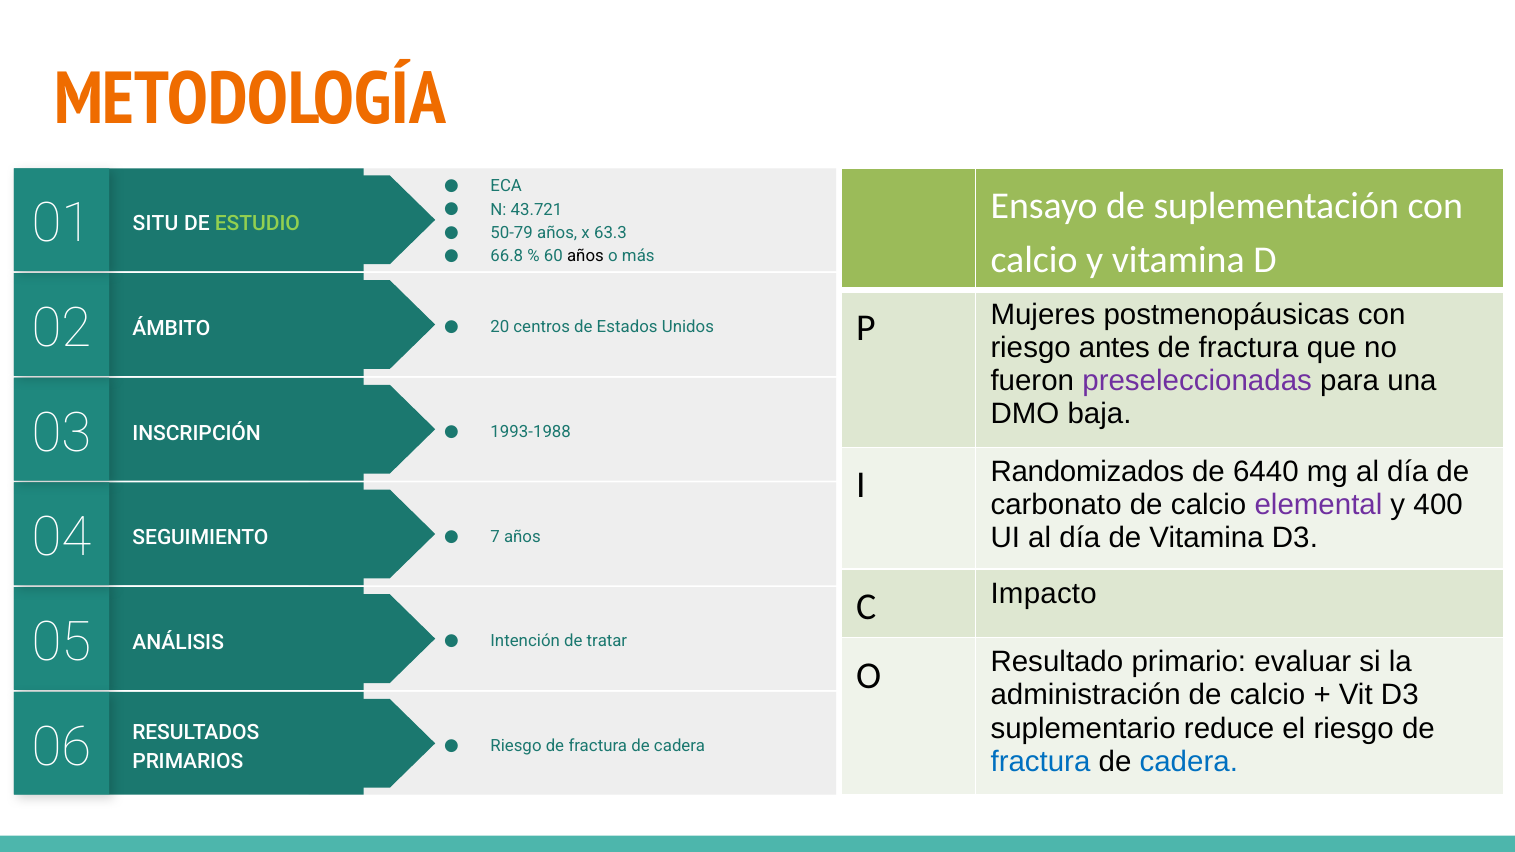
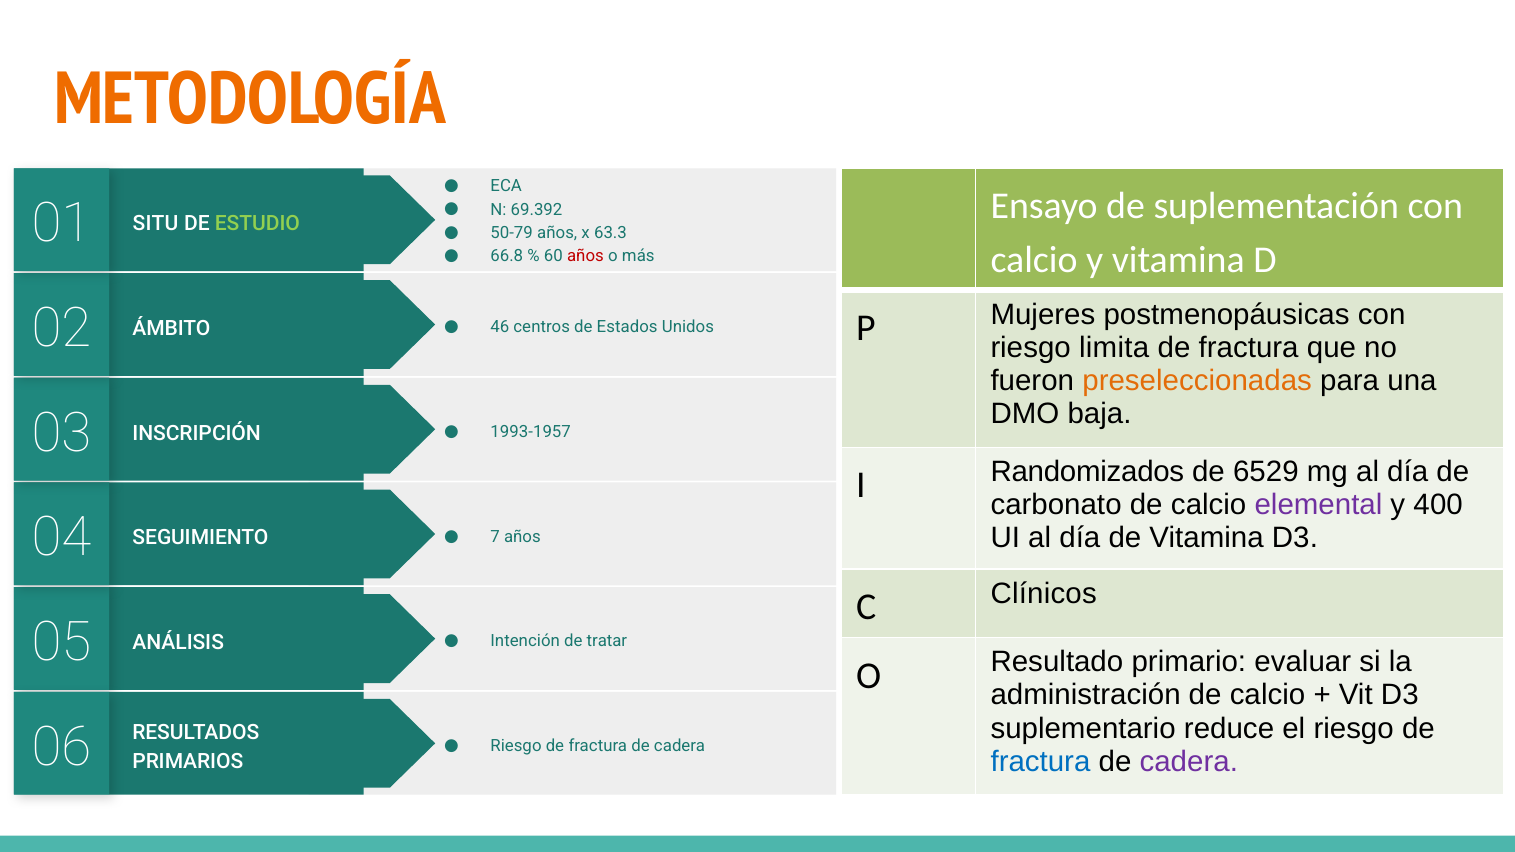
43.721: 43.721 -> 69.392 (537, 210)
años colour: black -> red (585, 256)
20: 20 -> 46 (500, 327)
antes: antes -> limita (1114, 348)
preseleccionadas colour: purple -> orange (1197, 381)
1993-1988: 1993-1988 -> 1993-1957 (531, 432)
6440: 6440 -> 6529 (1266, 472)
Impacto: Impacto -> Clínicos (1044, 594)
cadera colour: blue -> purple (1189, 762)
